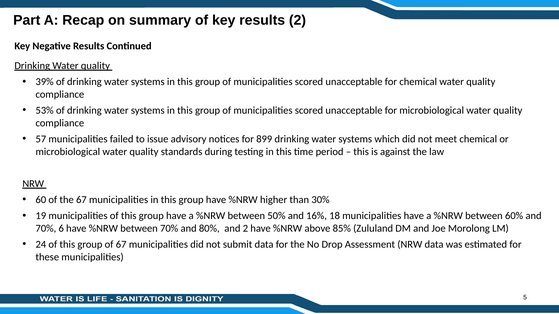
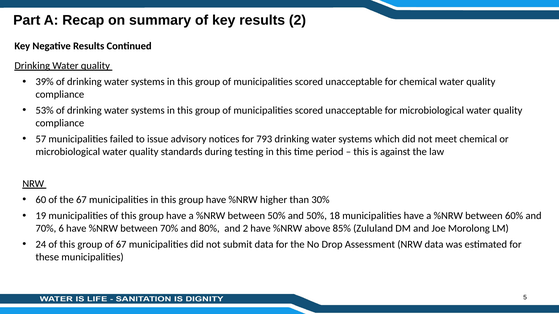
899: 899 -> 793 (264, 139)
and 16%: 16% -> 50% (317, 216)
